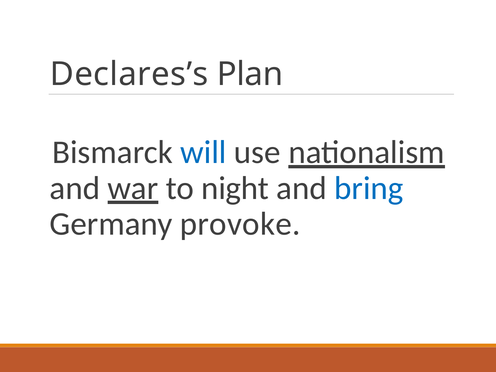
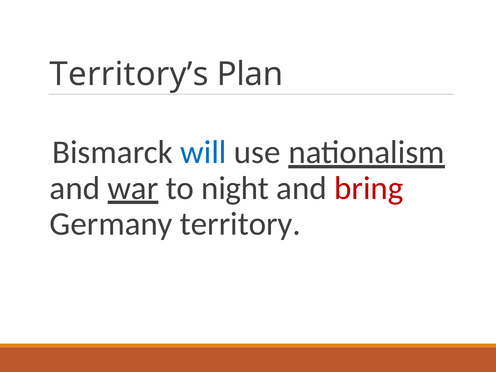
Declares’s: Declares’s -> Territory’s (129, 74)
bring colour: blue -> red (369, 188)
provoke: provoke -> territory (240, 224)
